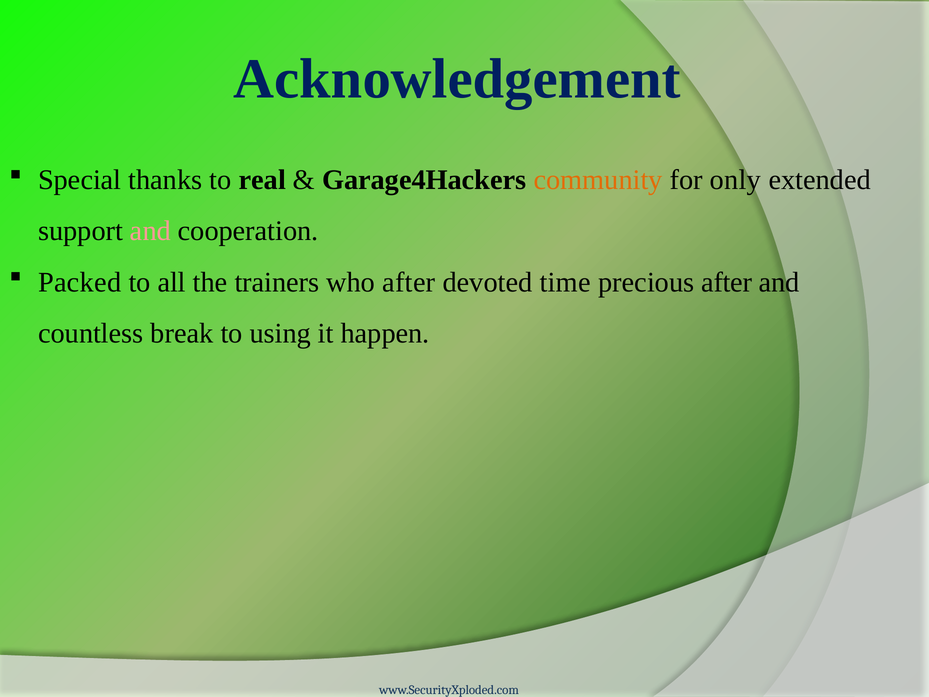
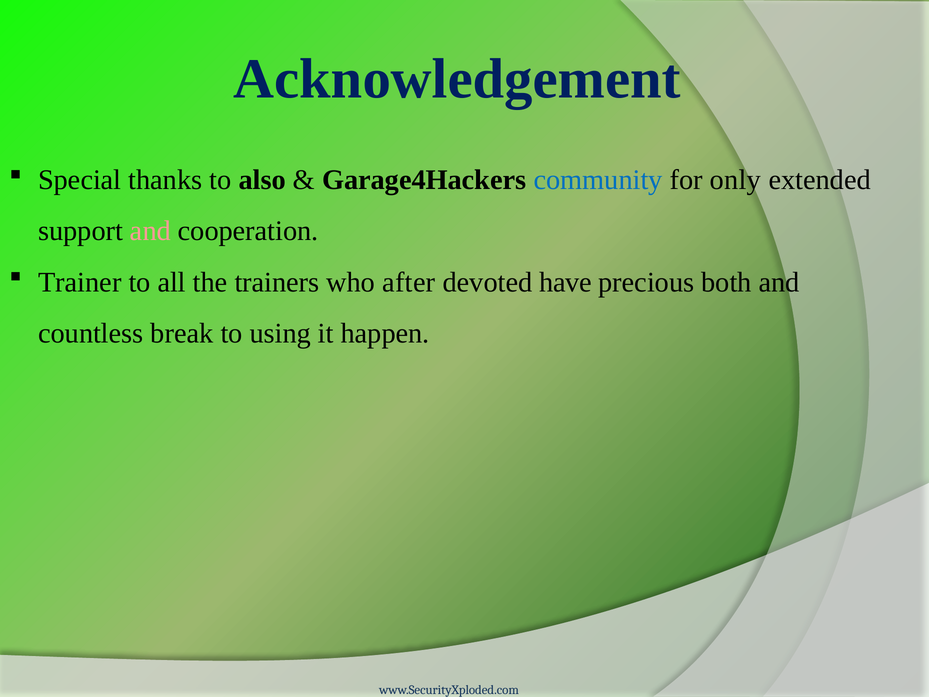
real: real -> also (262, 180)
community colour: orange -> blue (598, 180)
Packed: Packed -> Trainer (80, 282)
time: time -> have (566, 282)
precious after: after -> both (726, 282)
